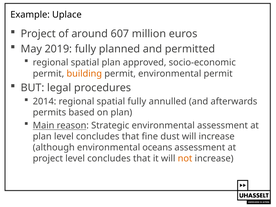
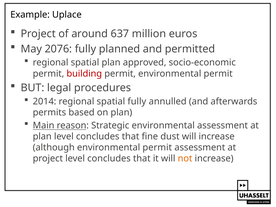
607: 607 -> 637 (120, 34)
2019: 2019 -> 2076 (58, 49)
building colour: orange -> red (84, 74)
although environmental oceans: oceans -> permit (157, 148)
